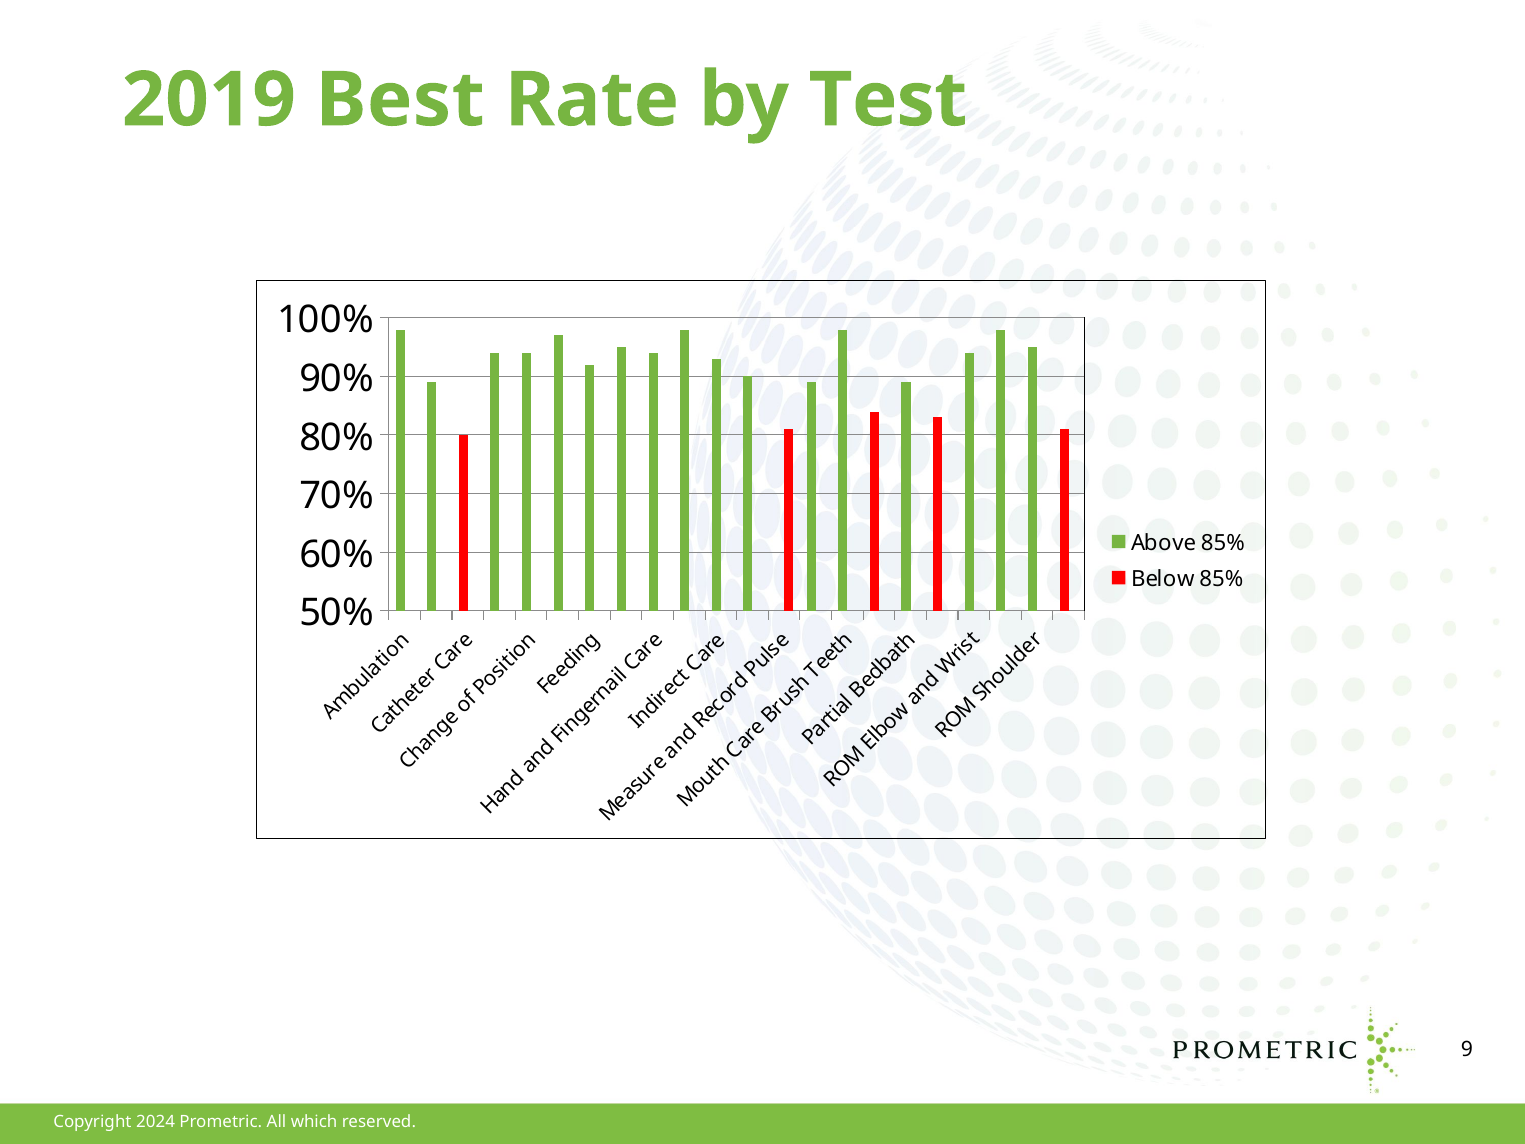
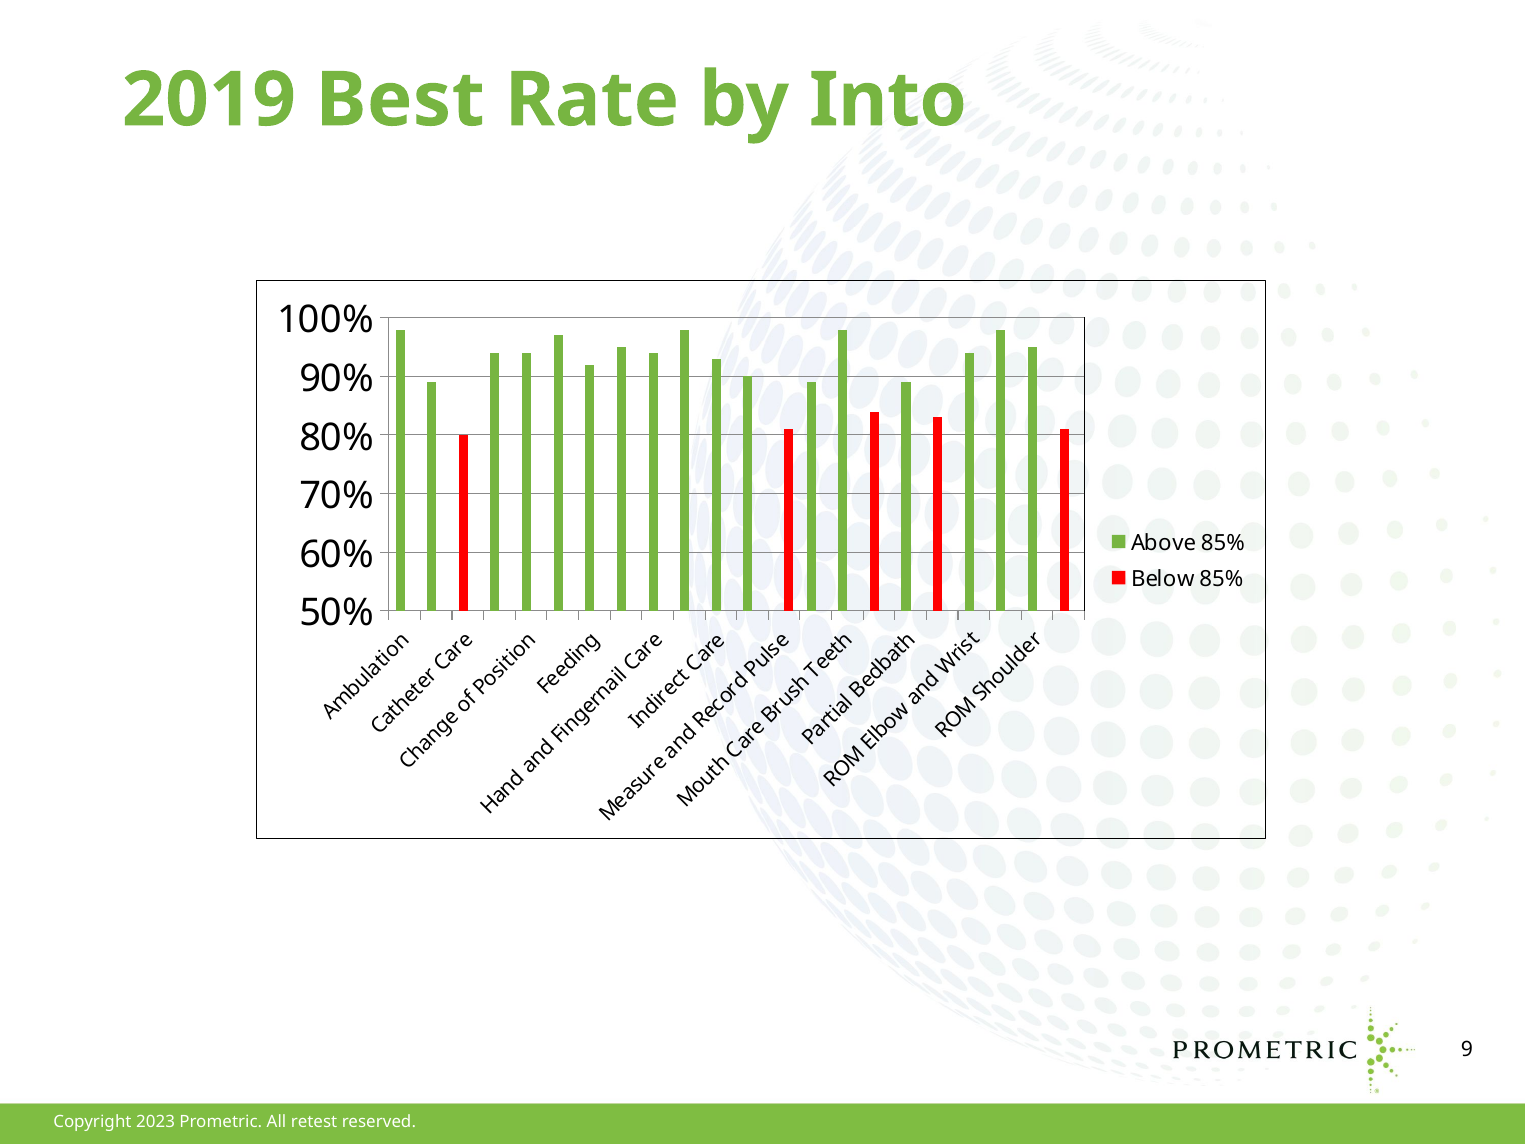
Test: Test -> Into (888, 100)
2024: 2024 -> 2023 (156, 1122)
which: which -> retest (314, 1122)
